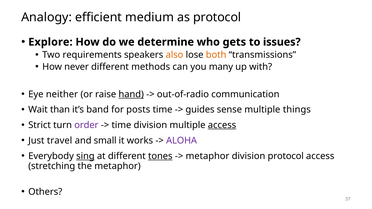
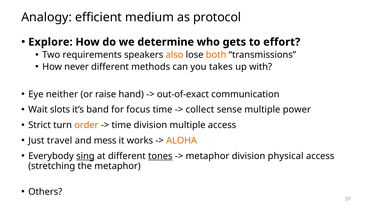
issues: issues -> effort (282, 42)
many: many -> takes (221, 67)
hand underline: present -> none (131, 94)
out-of-radio: out-of-radio -> out-of-exact (183, 94)
than: than -> slots (60, 110)
posts: posts -> focus (138, 110)
guides: guides -> collect (200, 110)
things: things -> power (297, 110)
order colour: purple -> orange (86, 125)
access underline: present -> none (222, 125)
small: small -> mess (105, 141)
ALOHA colour: purple -> orange (182, 141)
division protocol: protocol -> physical (286, 156)
